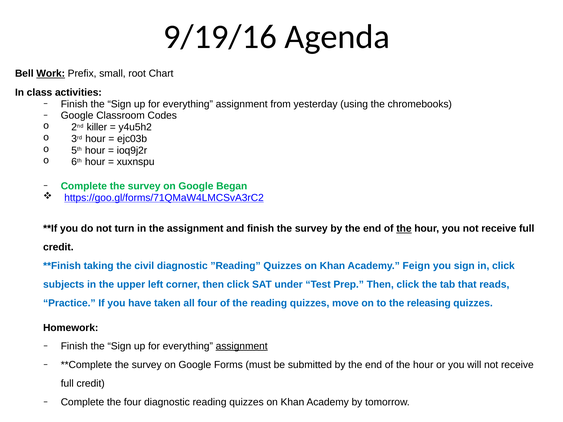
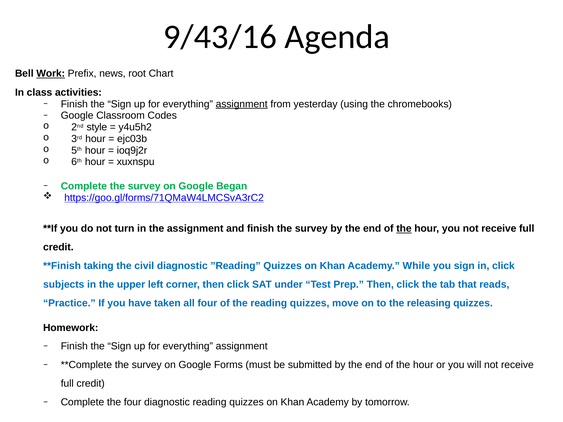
9/19/16: 9/19/16 -> 9/43/16 (220, 37)
small: small -> news (112, 74)
assignment underline: none -> present (242, 104)
killer: killer -> style (97, 127)
Feign: Feign -> While (416, 266)
assignment underline: present -> none (242, 346)
